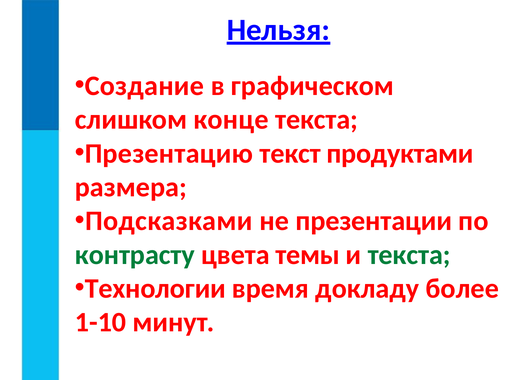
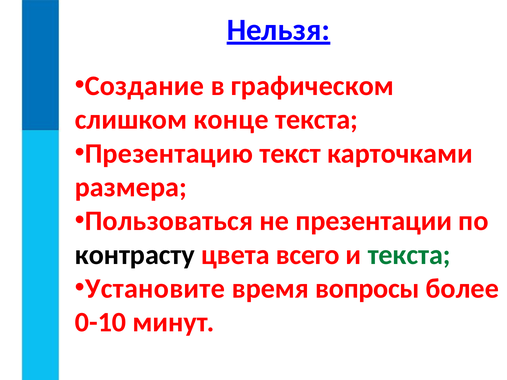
продуктами: продуктами -> карточками (400, 154)
Подсказками: Подсказками -> Пользоваться (169, 221)
контрасту colour: green -> black (135, 255)
темы: темы -> всего (308, 255)
Технологии: Технологии -> Установите (155, 289)
докладу: докладу -> вопросы (367, 289)
1-10: 1-10 -> 0-10 (101, 322)
